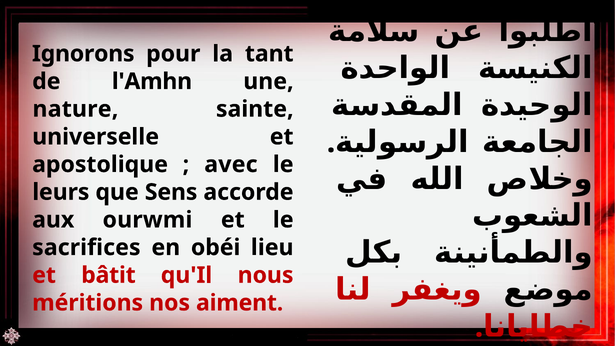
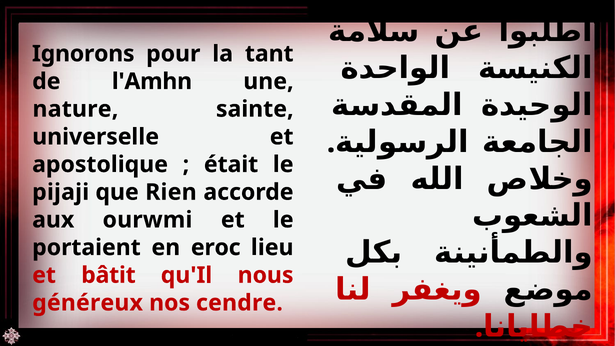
avec: avec -> était (231, 164)
leurs: leurs -> pijaji (61, 192)
Sens: Sens -> Rien (171, 192)
sacrifices: sacrifices -> portaient (86, 247)
obéi: obéi -> eroc (216, 247)
méritions: méritions -> généreux (88, 303)
aiment: aiment -> cendre (239, 303)
